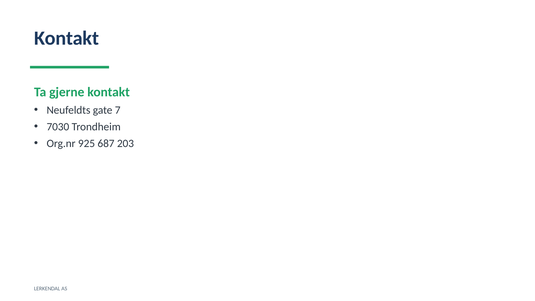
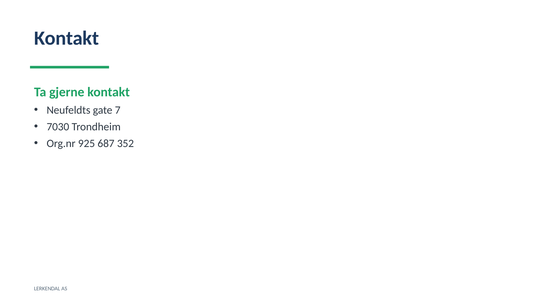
203: 203 -> 352 (125, 143)
